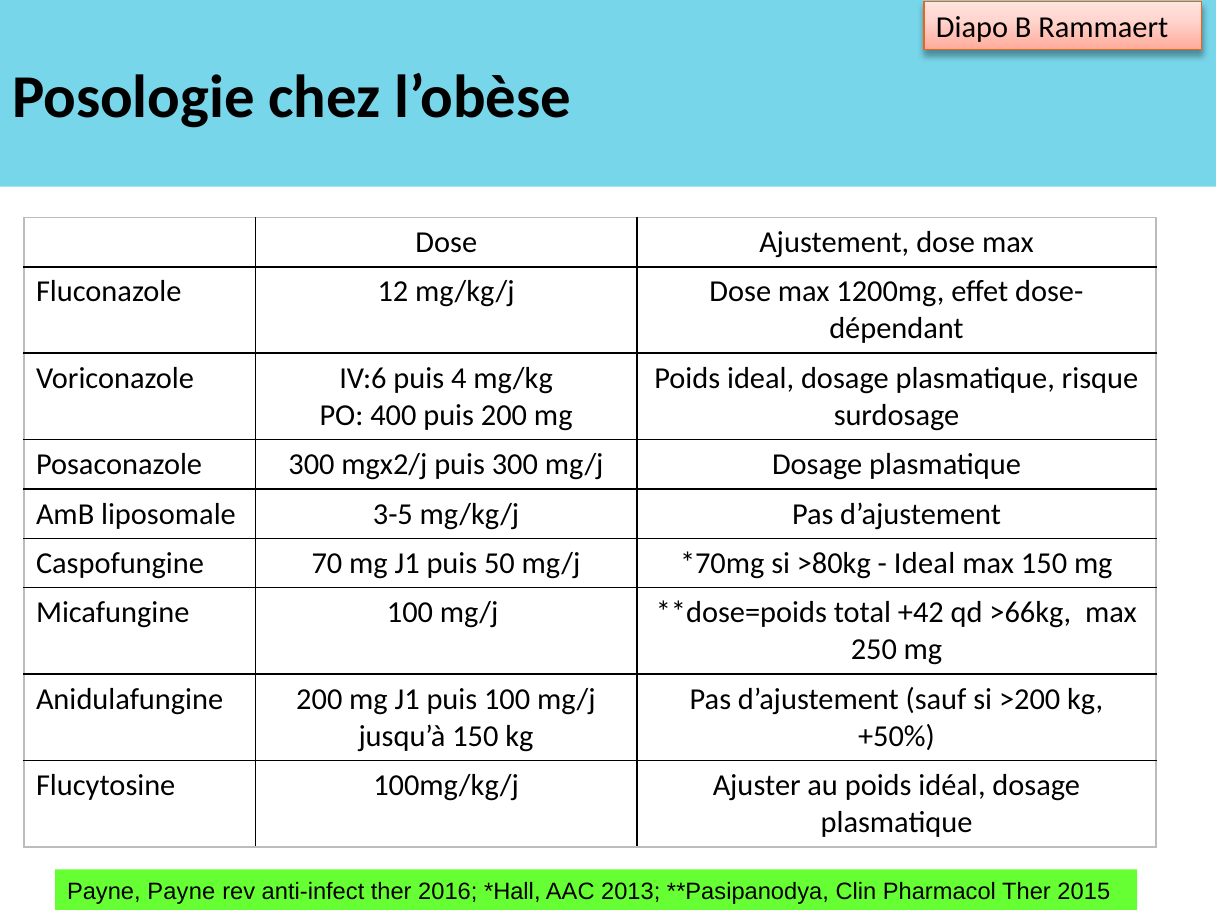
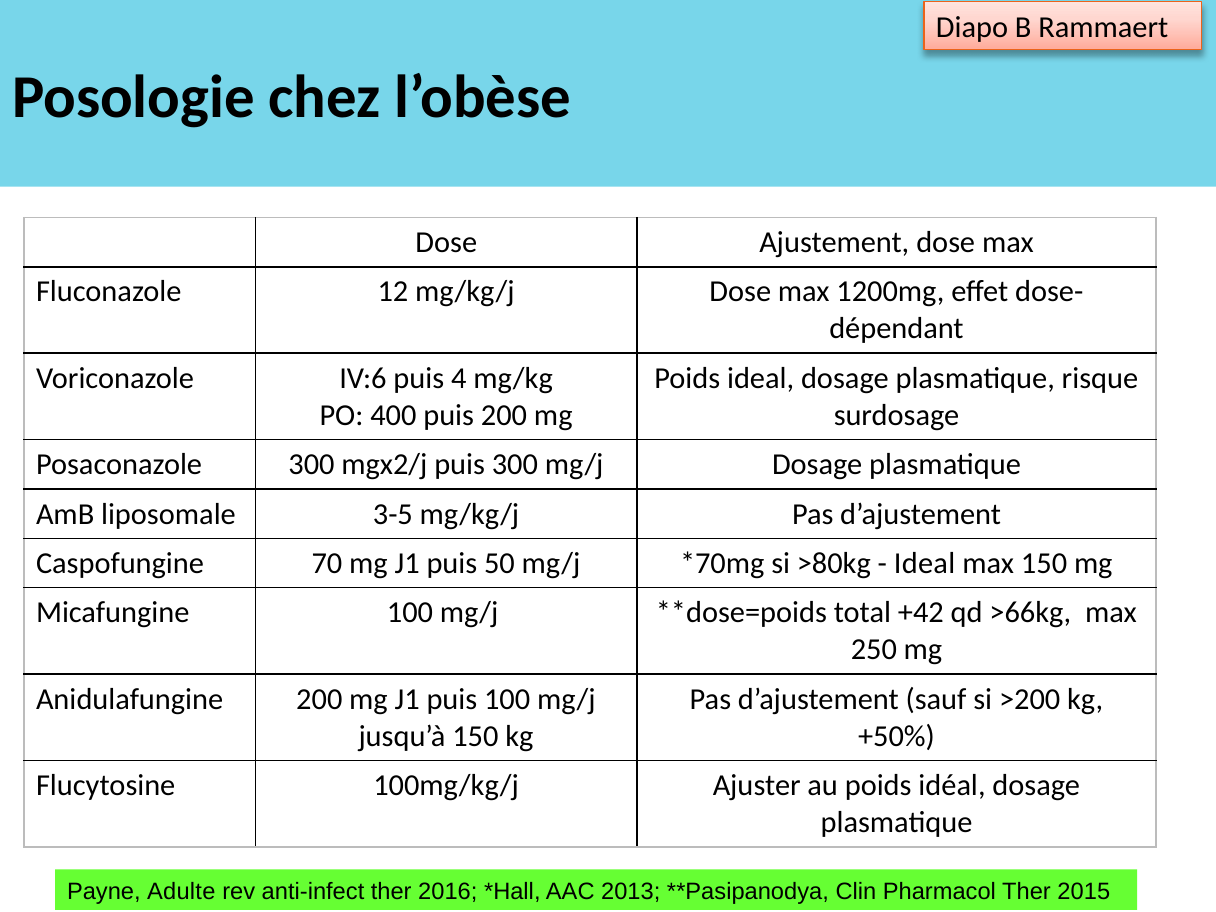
Payne Payne: Payne -> Adulte (181, 891)
